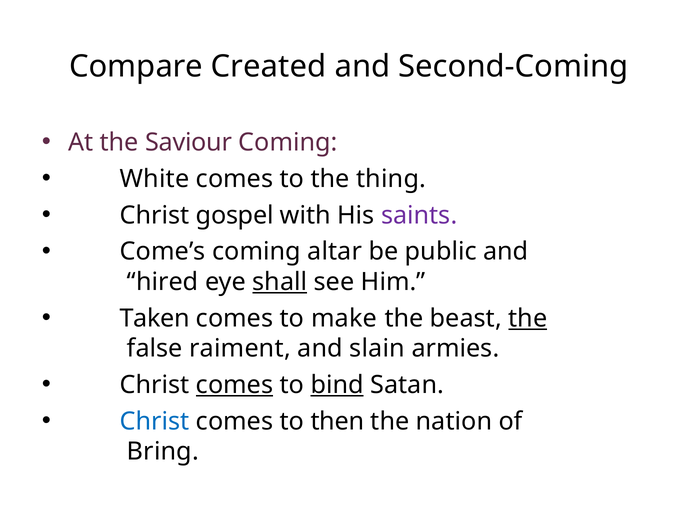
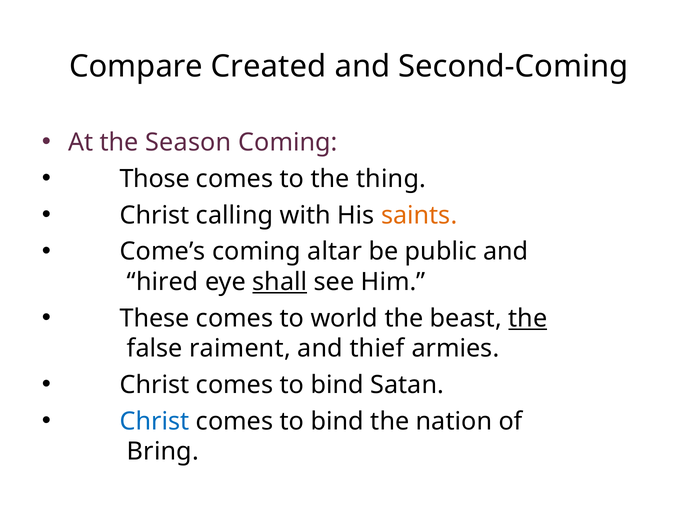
Saviour: Saviour -> Season (188, 143)
White: White -> Those (155, 179)
gospel: gospel -> calling (235, 215)
saints colour: purple -> orange (419, 215)
Taken: Taken -> These (155, 319)
make: make -> world (344, 319)
slain: slain -> thief (377, 349)
comes underline: present -> none (235, 385)
bind underline: present -> none (337, 385)
then: then -> bind (337, 422)
